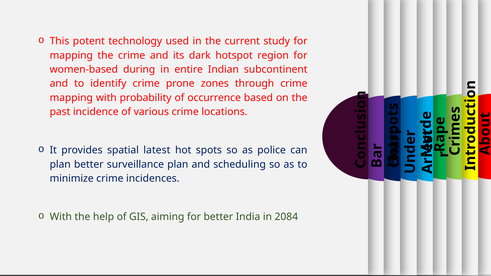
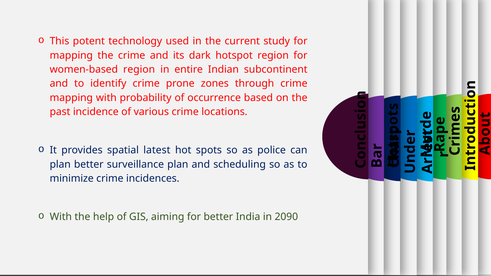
women-based during: during -> region (139, 69)
2084: 2084 -> 2090 (286, 217)
